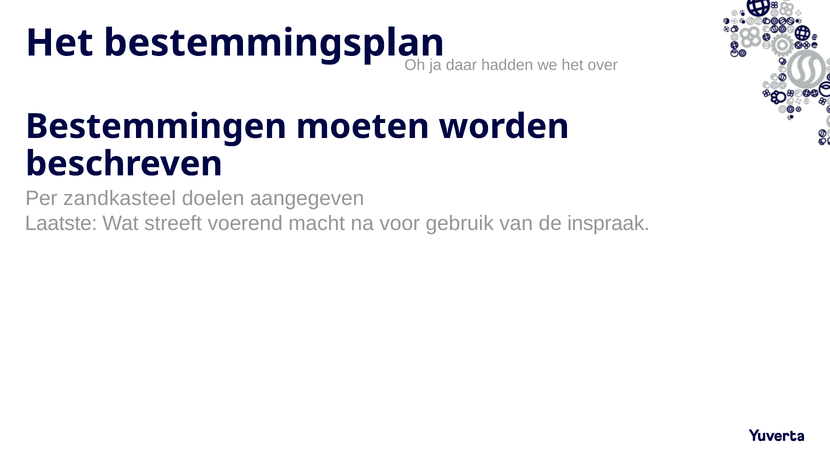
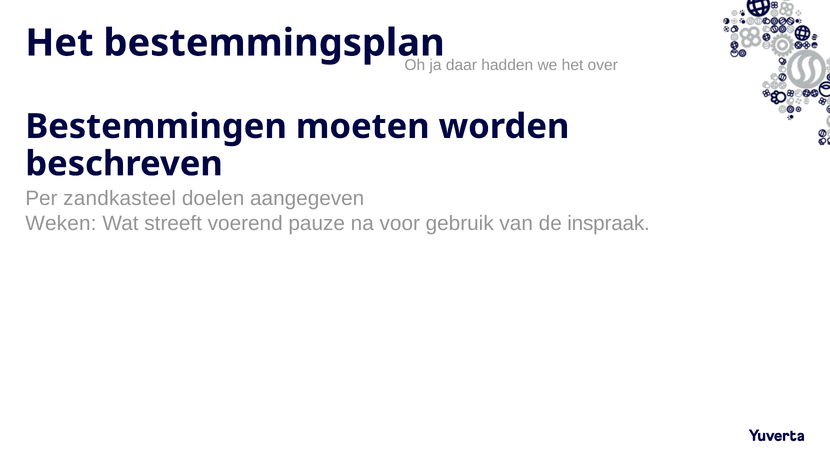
Laatste: Laatste -> Weken (61, 223)
macht: macht -> pauze (317, 223)
